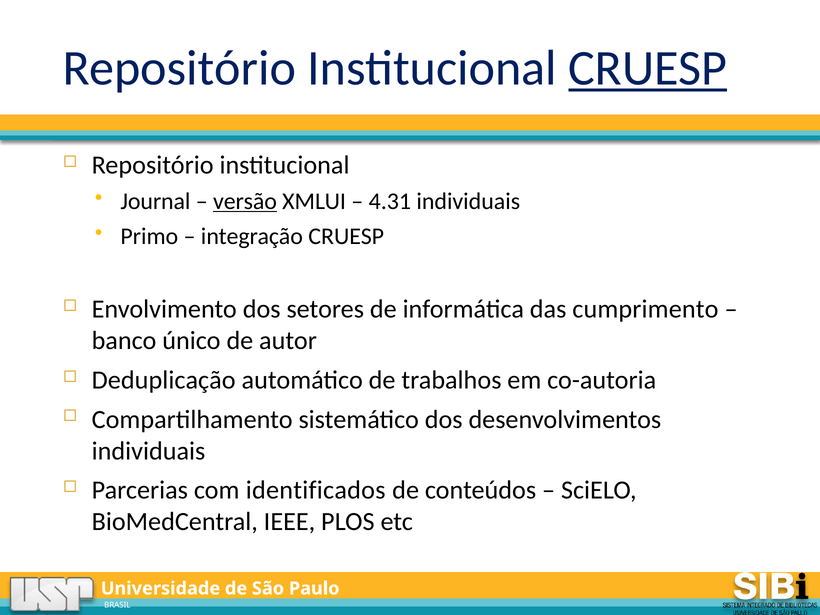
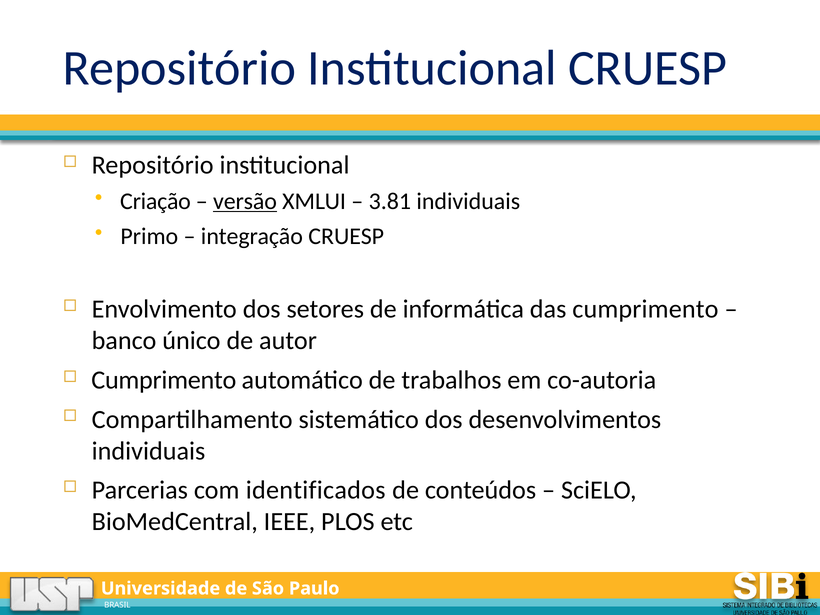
CRUESP underline: present -> none (648, 68)
Journal: Journal -> Criação (155, 201)
4.31: 4.31 -> 3.81 (390, 201)
Deduplicação: Deduplicação -> Cumprimento (164, 380)
